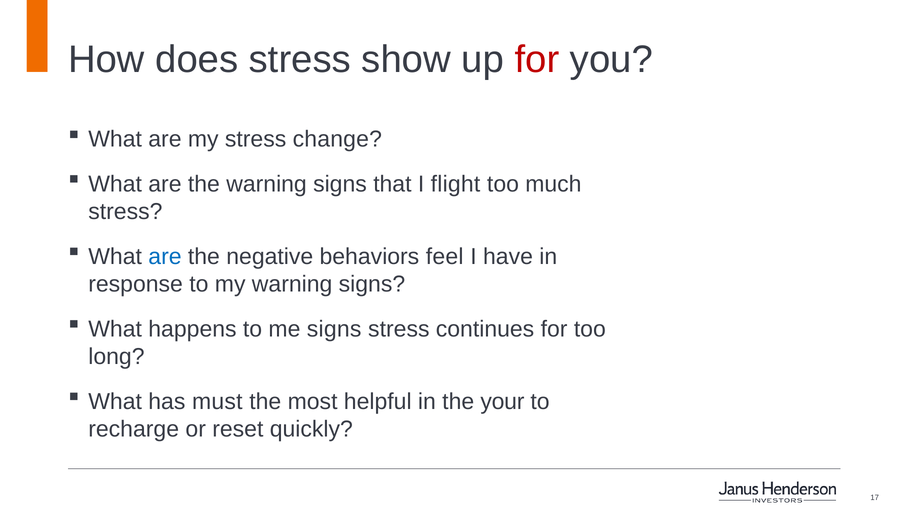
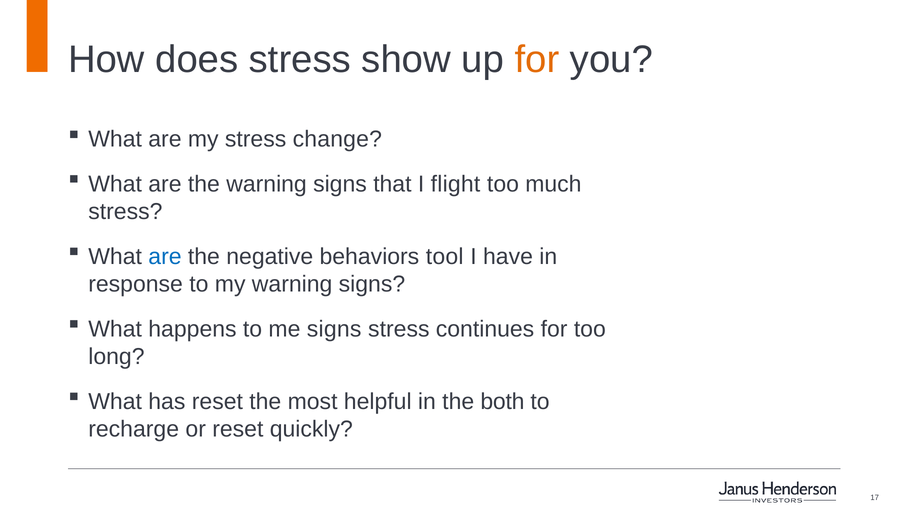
for colour: red -> orange (537, 60)
feel: feel -> tool (445, 256)
has must: must -> reset (217, 401)
your: your -> both (502, 401)
